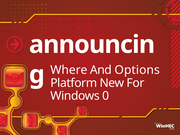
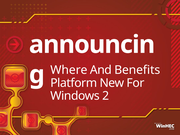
Options: Options -> Benefits (137, 70)
0: 0 -> 2 (106, 96)
